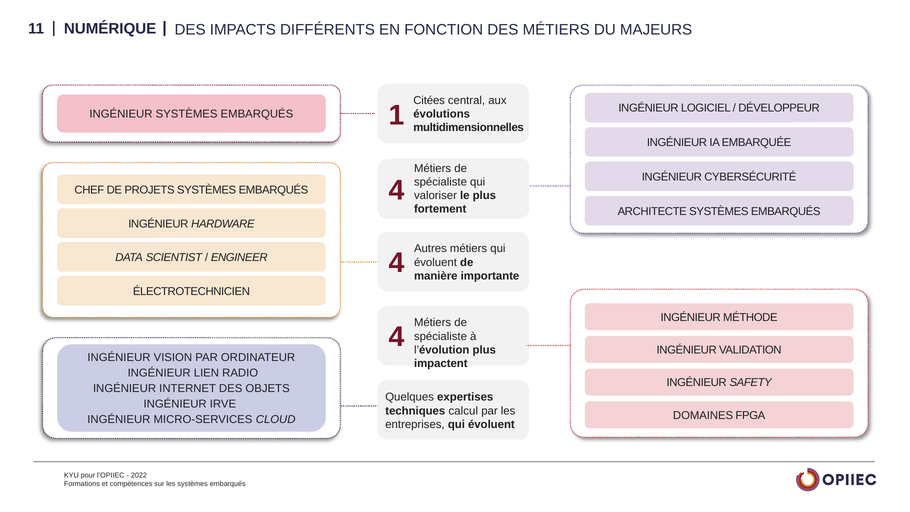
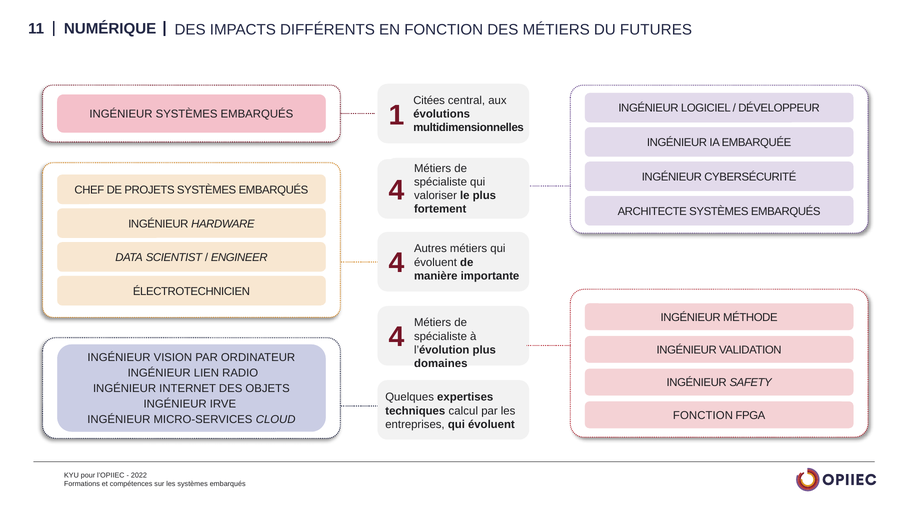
MAJEURS: MAJEURS -> FUTURES (656, 30)
impactent: impactent -> domaines (441, 363)
DOMAINES: DOMAINES -> FONCTION (703, 415)
